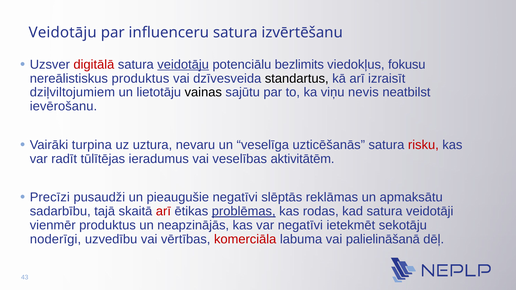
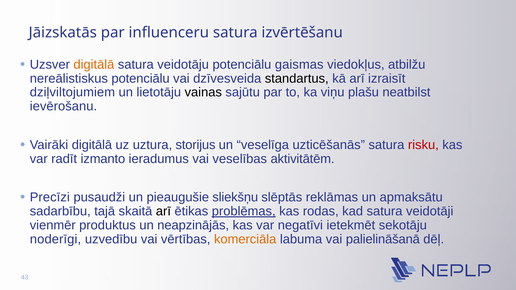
Veidotāju: Veidotāju -> Jāizskatās (63, 32)
digitālā colour: red -> orange (94, 65)
veidotāju underline: present -> none (183, 65)
bezlimits: bezlimits -> gaismas (299, 65)
fokusu: fokusu -> atbilžu (407, 65)
nereālistiskus produktus: produktus -> potenciālu (141, 79)
nevis: nevis -> plašu (363, 92)
Vairāki turpina: turpina -> digitālā (92, 145)
nevaru: nevaru -> storijus (196, 145)
tūlītējas: tūlītējas -> izmanto (103, 159)
pieaugušie negatīvi: negatīvi -> sliekšņu (235, 198)
arī colour: red -> black (163, 211)
komerciāla colour: red -> orange (245, 239)
